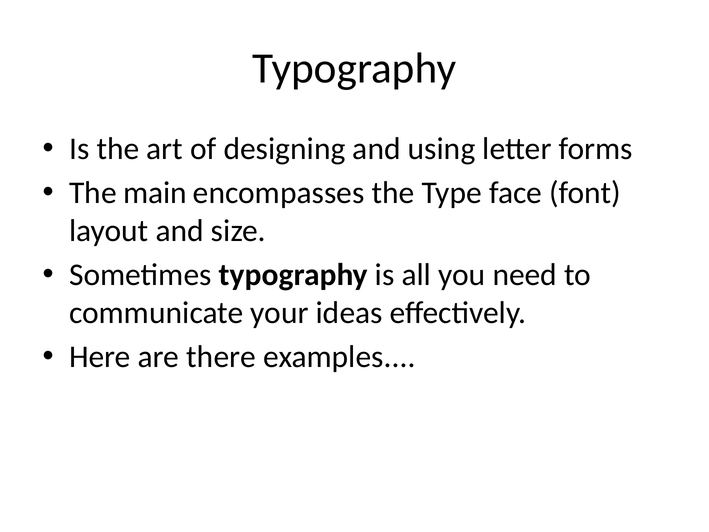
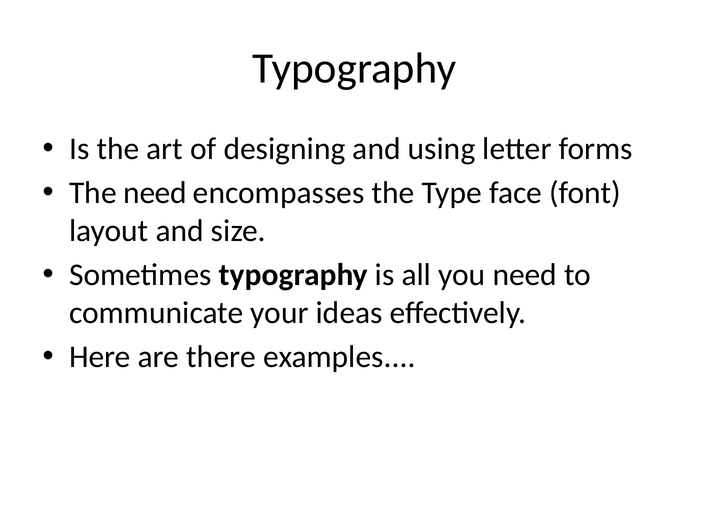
The main: main -> need (155, 193)
